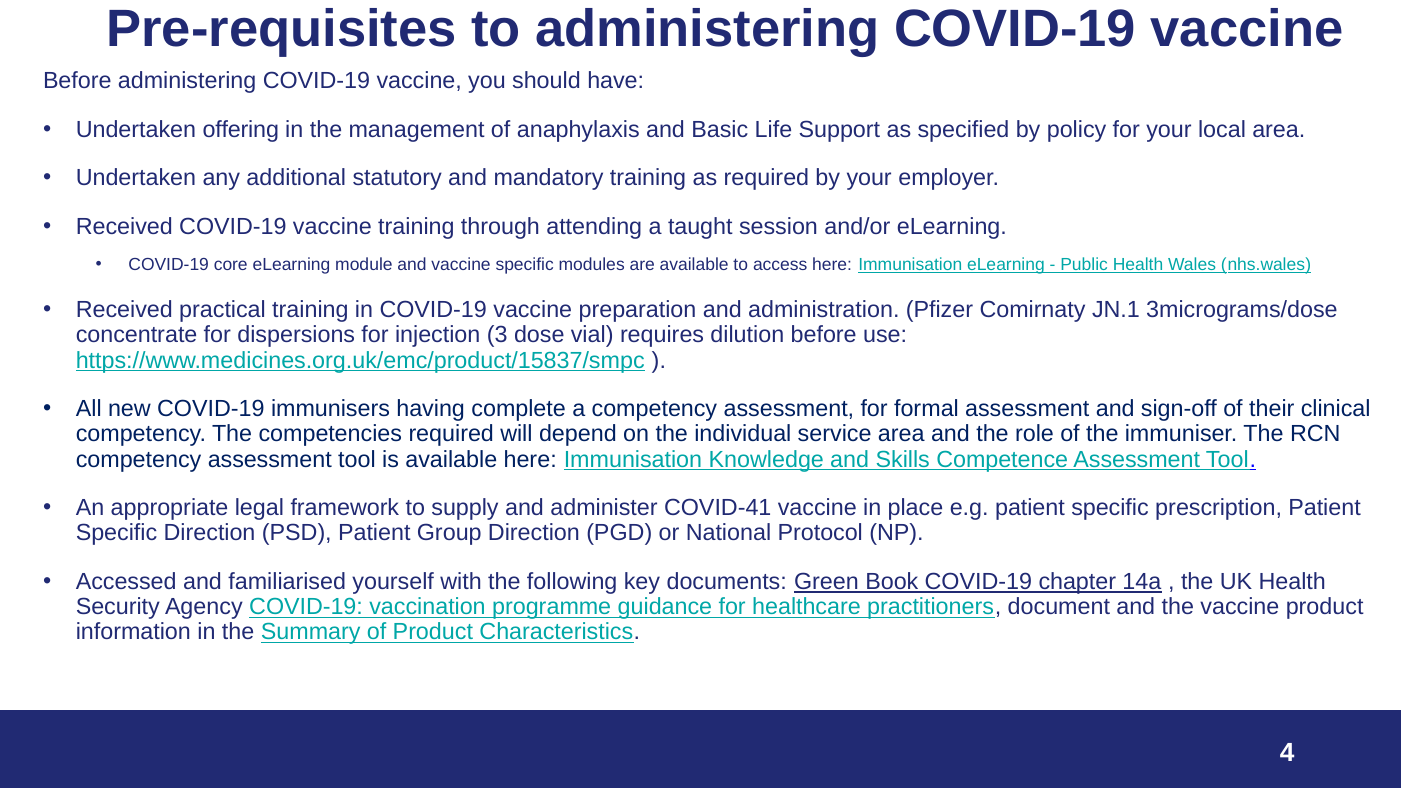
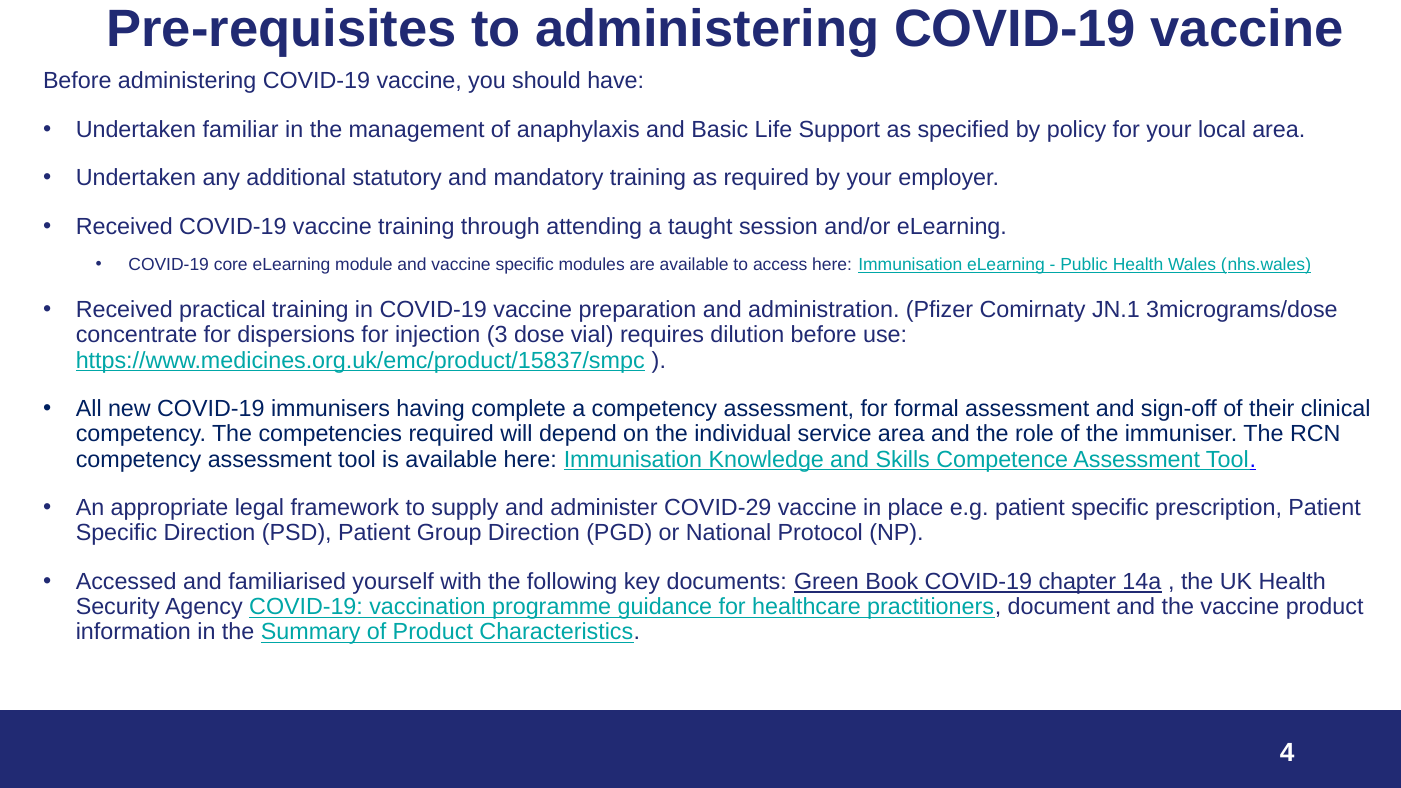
offering: offering -> familiar (241, 129)
COVID-41: COVID-41 -> COVID-29 (718, 508)
